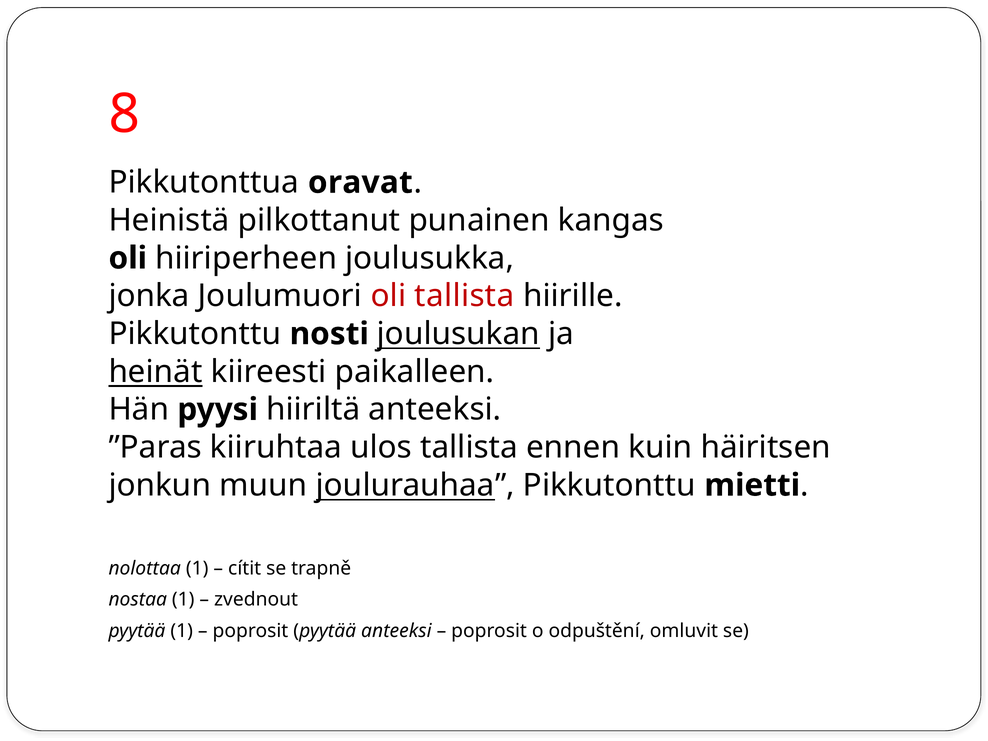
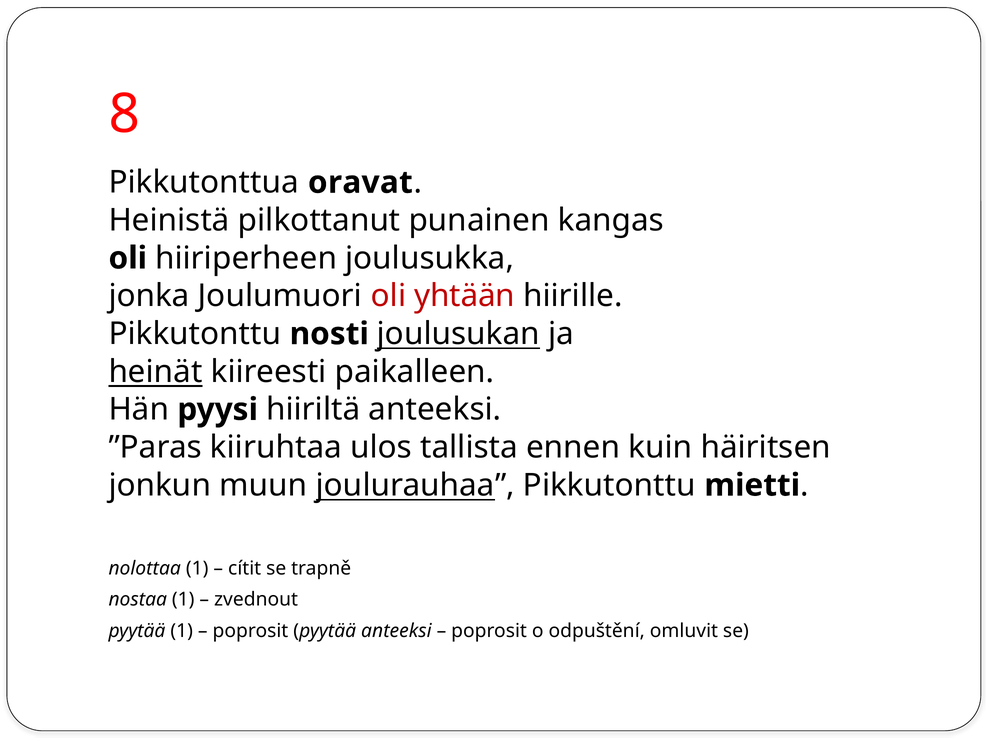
oli tallista: tallista -> yhtään (465, 296)
